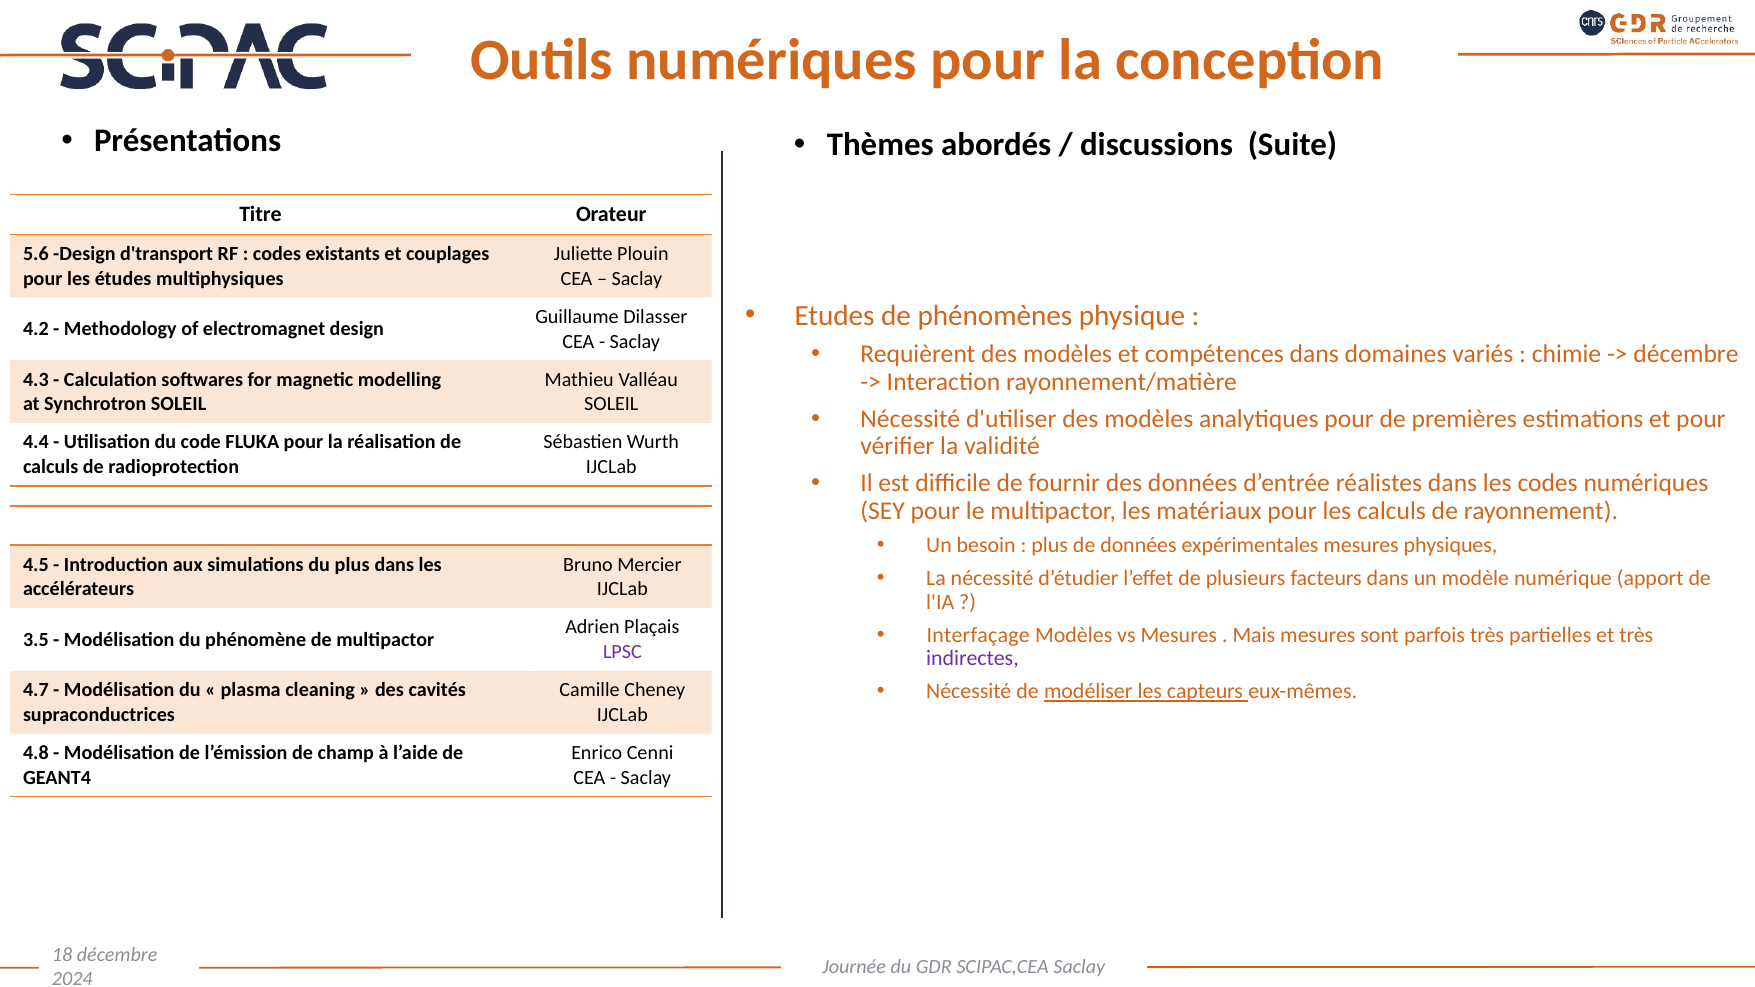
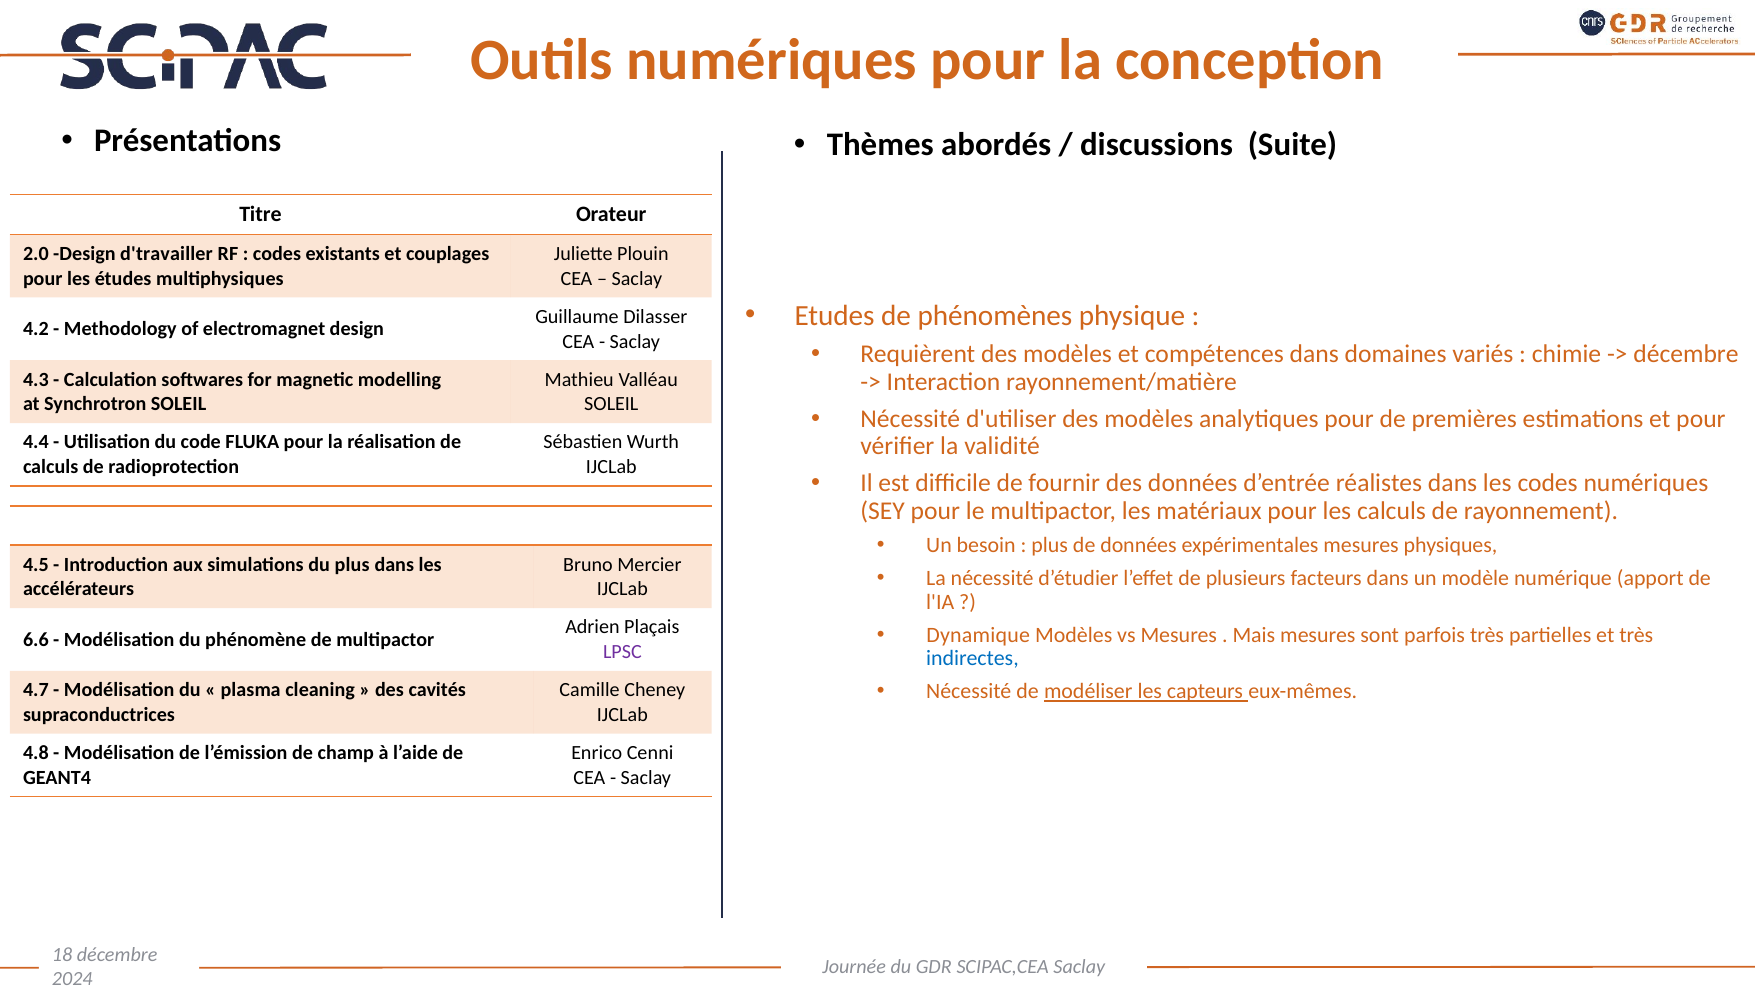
5.6: 5.6 -> 2.0 (36, 254)
d'transport: d'transport -> d'travailler (167, 254)
Interfaçage: Interfaçage -> Dynamique (978, 635)
3.5: 3.5 -> 6.6 (36, 640)
indirectes colour: purple -> blue (972, 659)
